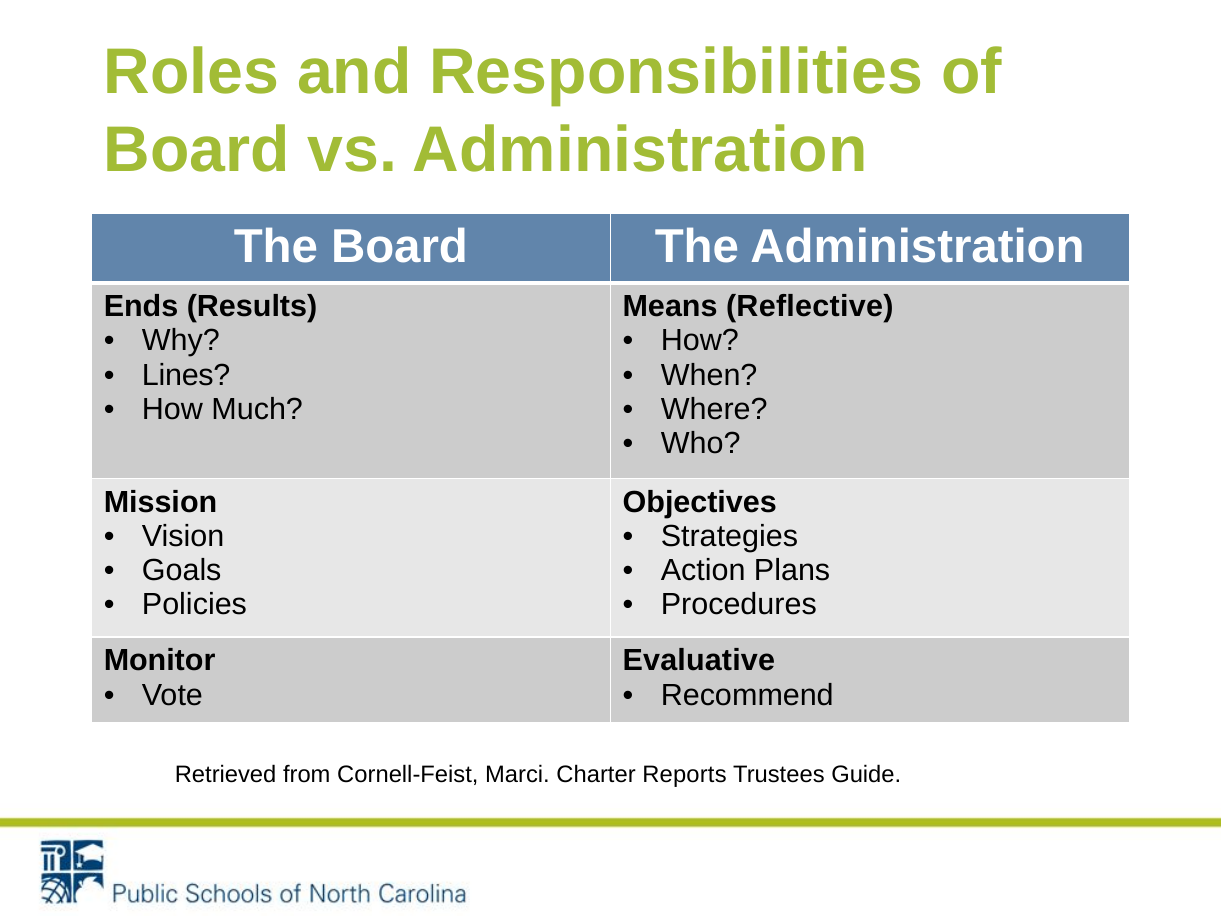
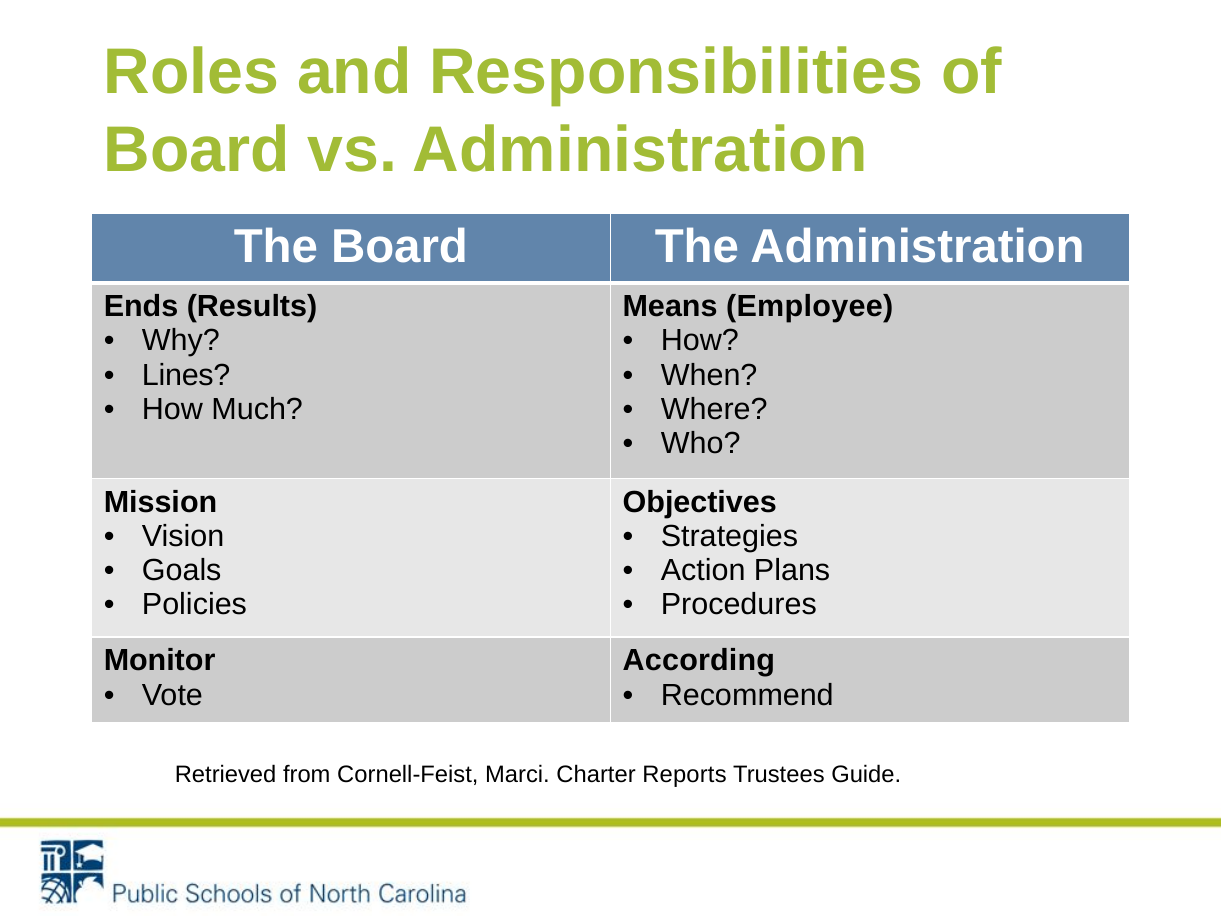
Reflective: Reflective -> Employee (810, 307)
Evaluative: Evaluative -> According (699, 661)
